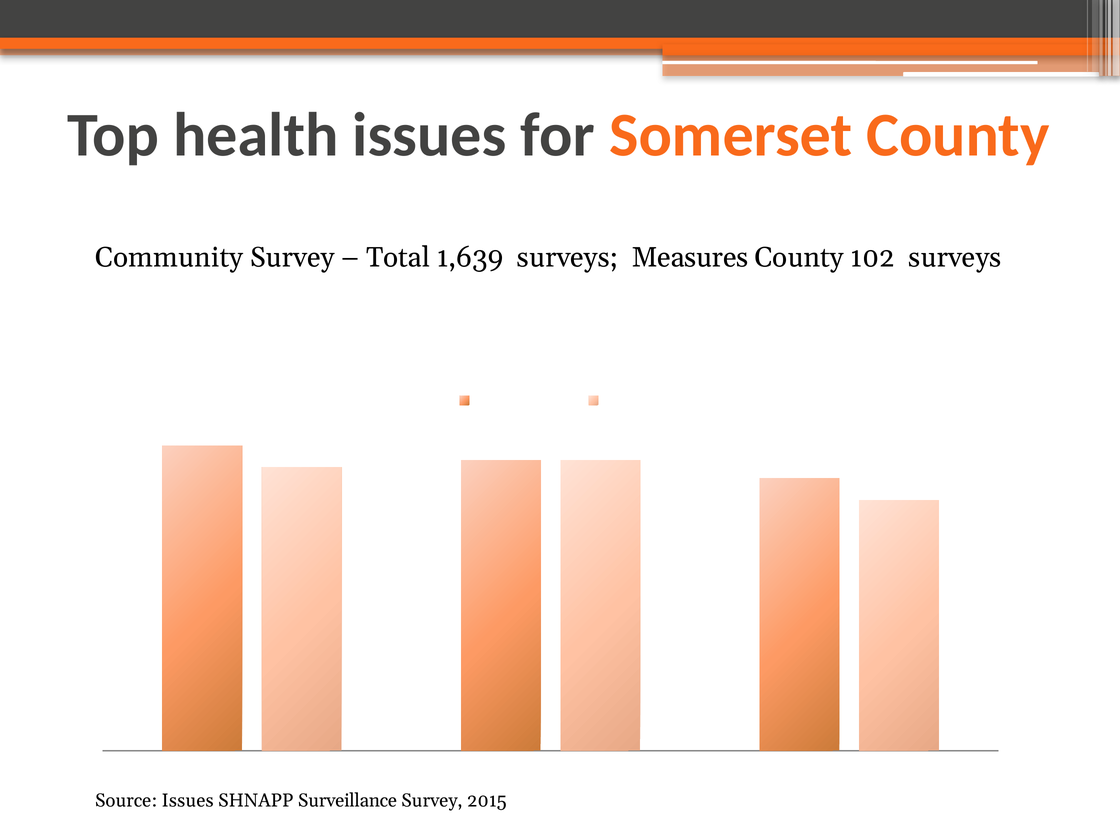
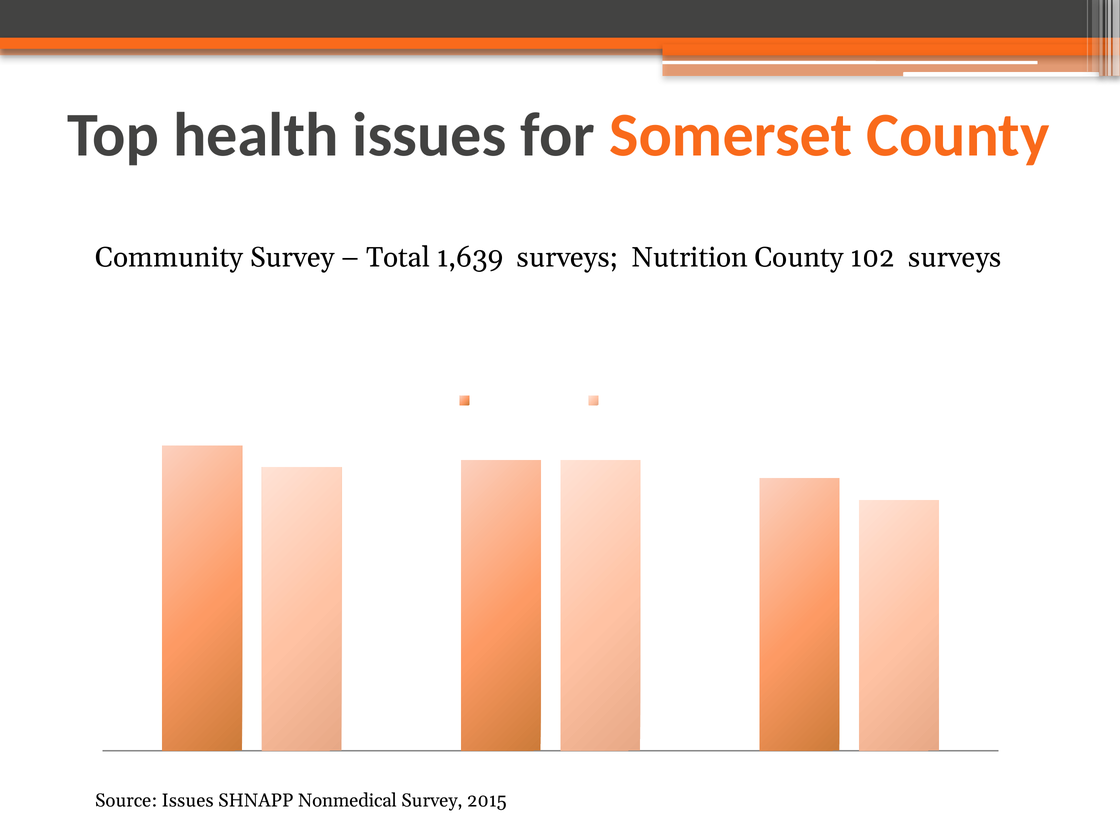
surveys Measures: Measures -> Nutrition (690, 258)
Surveillance: Surveillance -> Nonmedical (347, 801)
